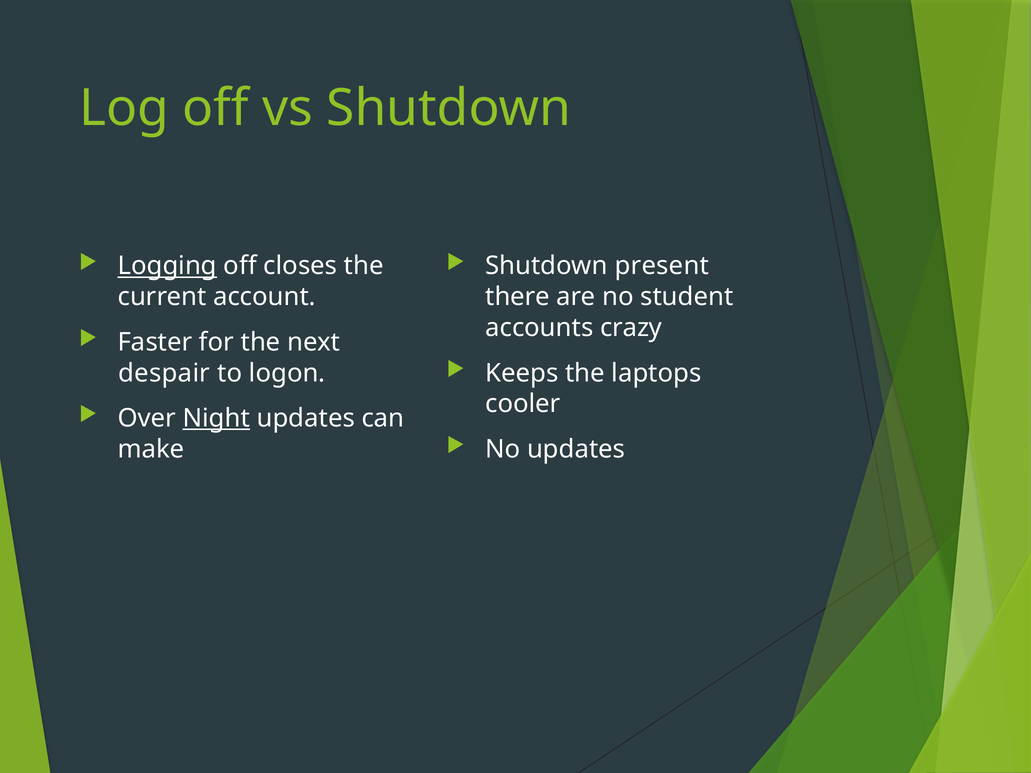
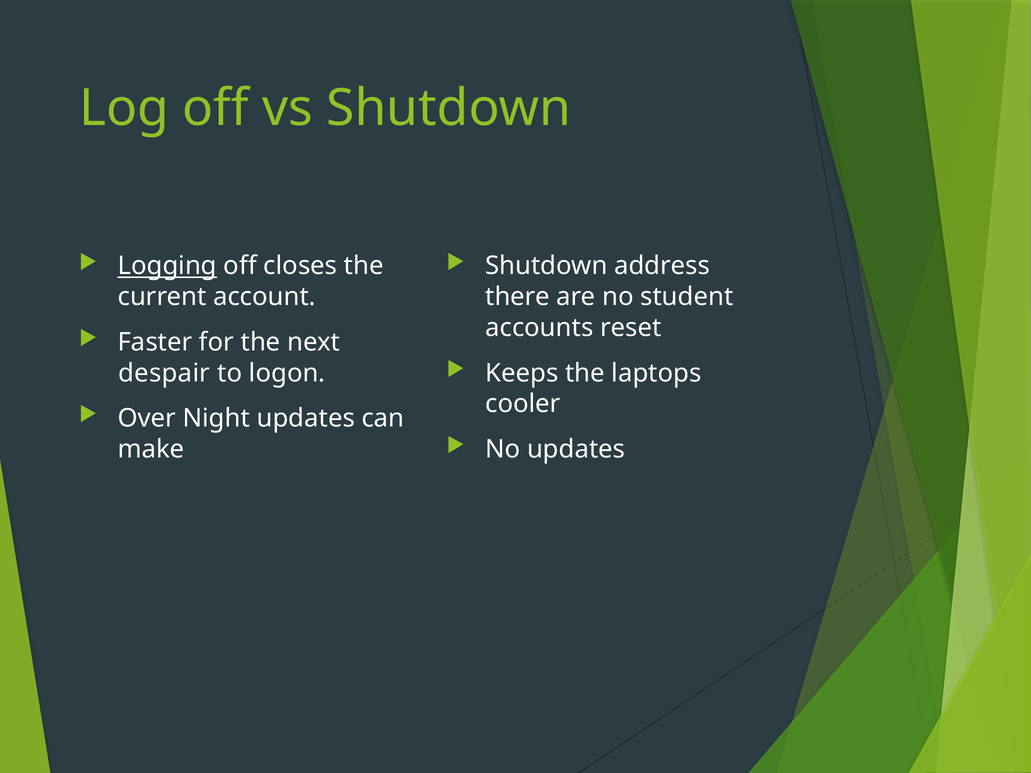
present: present -> address (662, 266)
crazy: crazy -> reset (631, 328)
Night underline: present -> none (216, 418)
